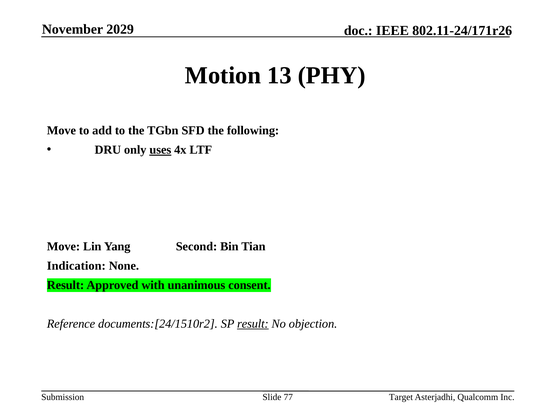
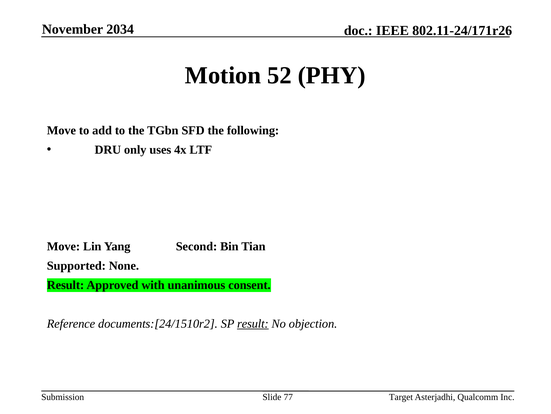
2029: 2029 -> 2034 (120, 29)
13: 13 -> 52 (279, 75)
uses underline: present -> none (160, 150)
Indication: Indication -> Supported (76, 265)
